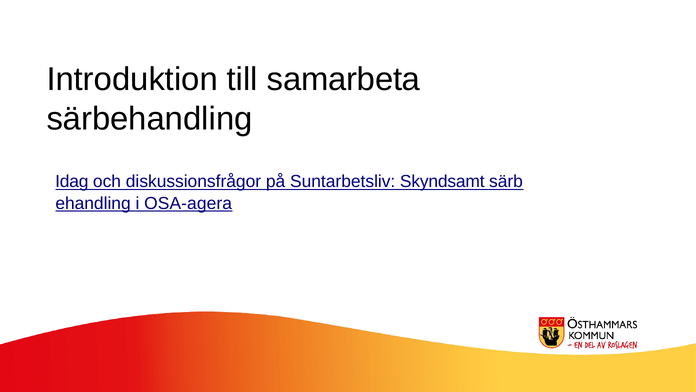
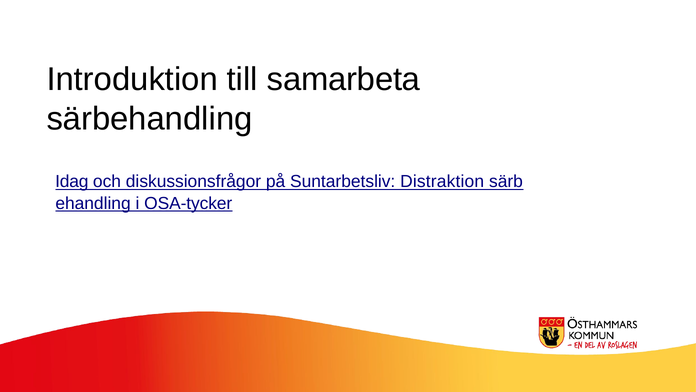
Skyndsamt: Skyndsamt -> Distraktion (442, 181)
OSA-agera: OSA-agera -> OSA-tycker (188, 203)
